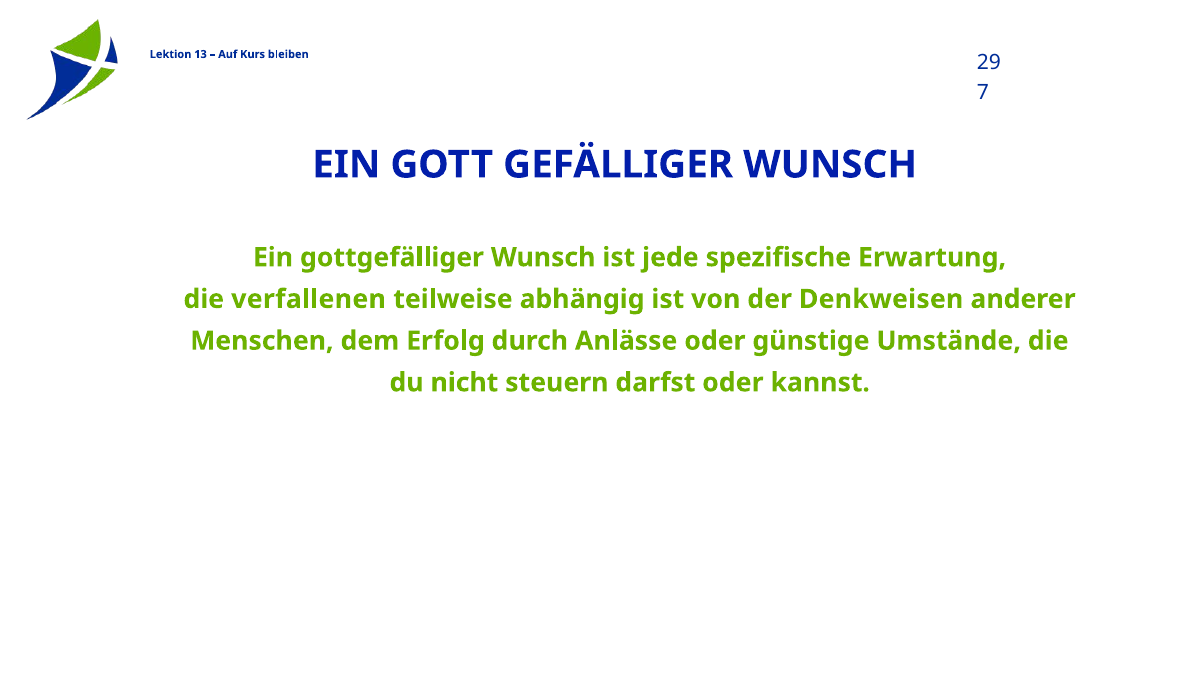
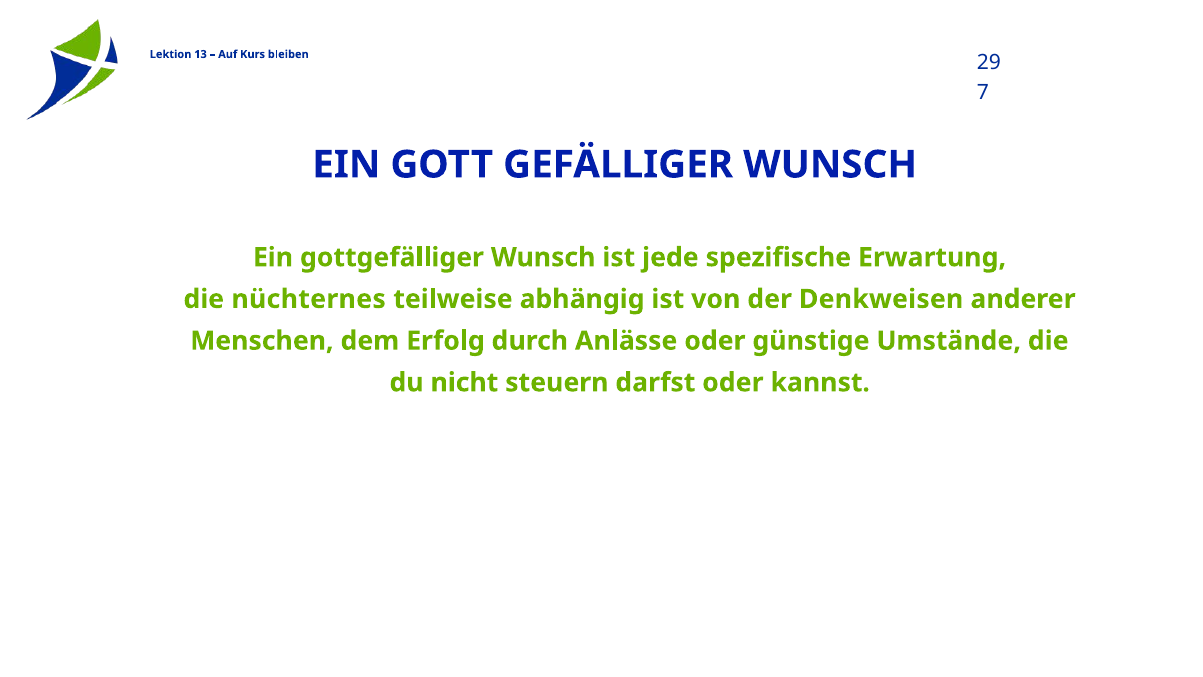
verfallenen: verfallenen -> nüchternes (309, 299)
